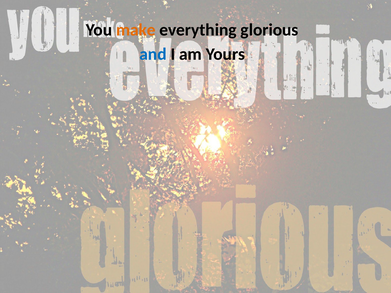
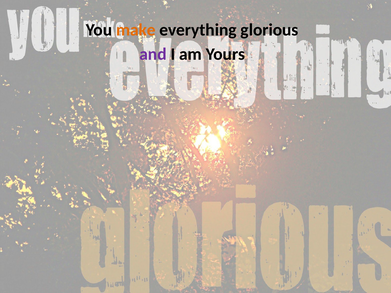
and colour: blue -> purple (153, 54)
